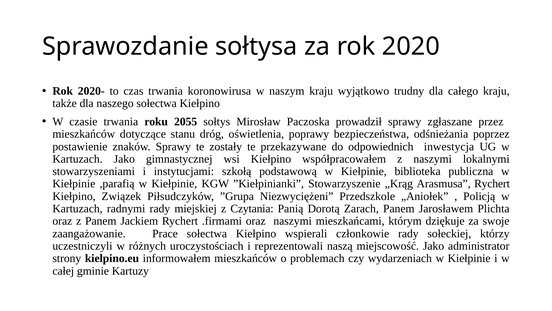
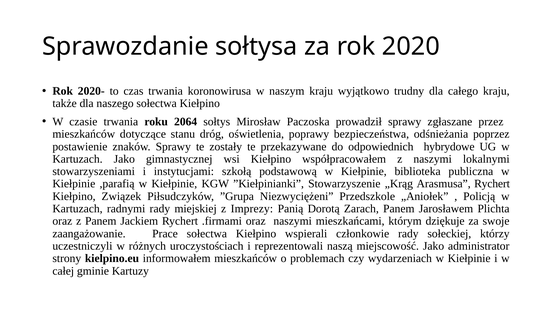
2055: 2055 -> 2064 (186, 121)
inwestycja: inwestycja -> hybrydowe (449, 146)
Czytania: Czytania -> Imprezy (252, 208)
